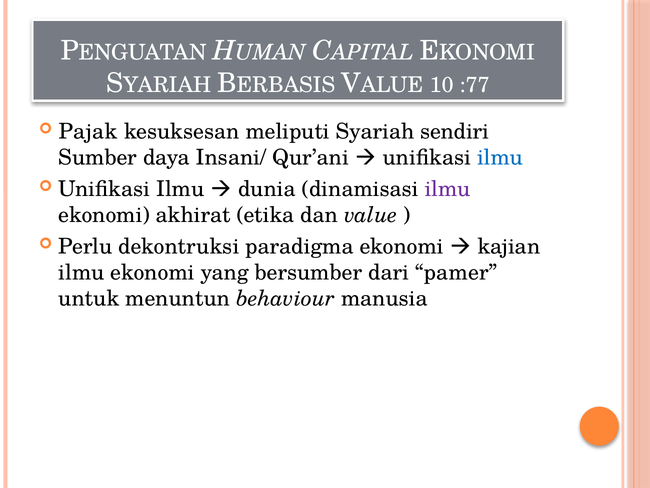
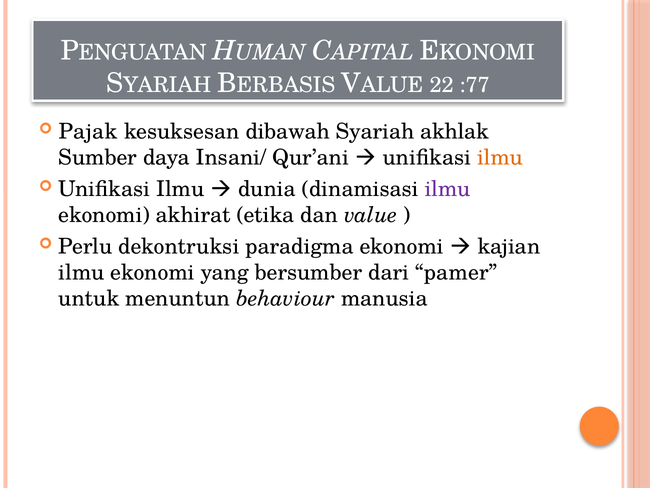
10: 10 -> 22 (442, 85)
meliputi: meliputi -> dibawah (288, 131)
sendiri: sendiri -> akhlak (455, 131)
ilmu colour: blue -> orange (500, 157)
